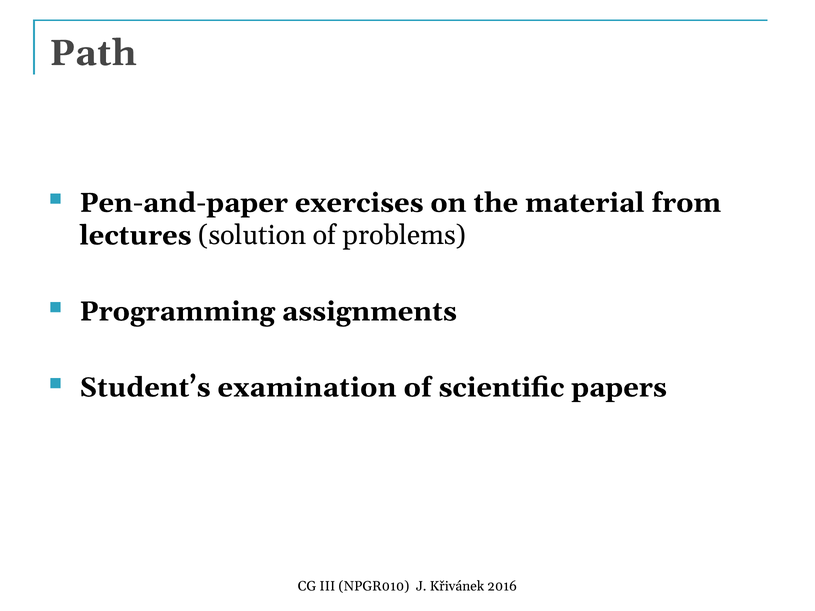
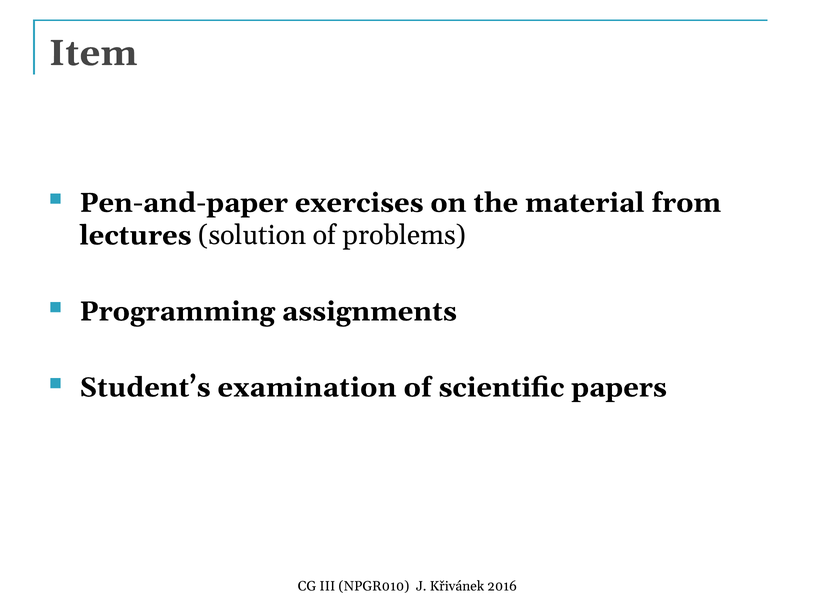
Path: Path -> Item (93, 53)
